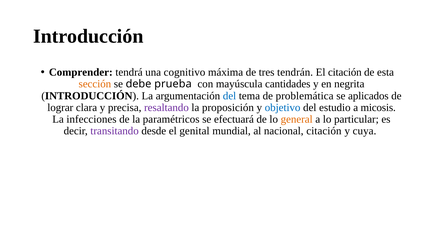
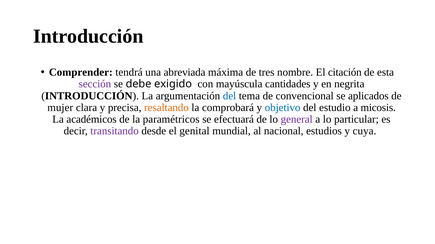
cognitivo: cognitivo -> abreviada (185, 73)
tendrán: tendrán -> nombre (295, 73)
sección colour: orange -> purple (95, 84)
prueba: prueba -> exigido (173, 84)
problemática: problemática -> convencional (305, 96)
lograr: lograr -> mujer (60, 108)
resaltando colour: purple -> orange (166, 108)
proposición: proposición -> comprobará (228, 108)
infecciones: infecciones -> académicos (92, 120)
general colour: orange -> purple (297, 120)
nacional citación: citación -> estudios (324, 131)
